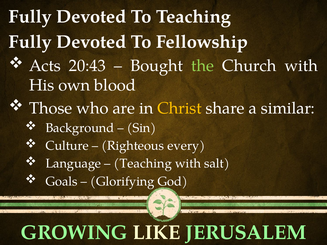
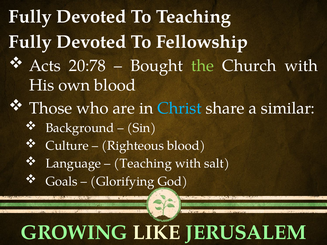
20:43: 20:43 -> 20:78 (87, 66)
Christ colour: yellow -> light blue (179, 108)
Righteous every: every -> blood (186, 146)
